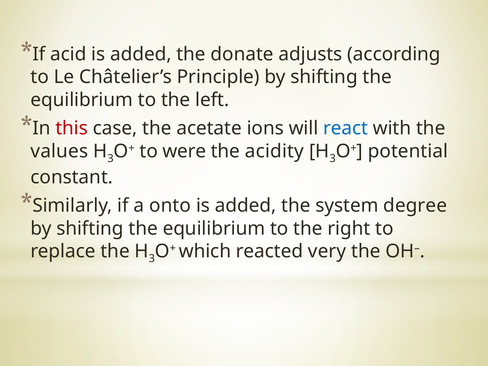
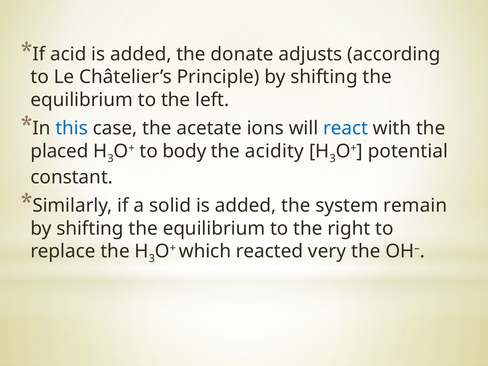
this colour: red -> blue (72, 128)
values: values -> placed (60, 151)
were: were -> body (184, 151)
onto: onto -> solid (170, 206)
degree: degree -> remain (415, 206)
